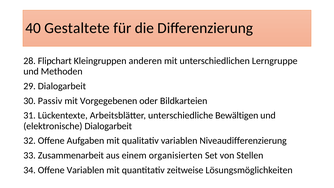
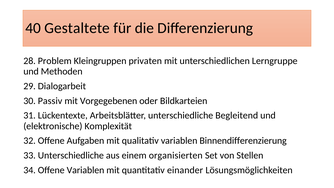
Flipchart: Flipchart -> Problem (55, 61)
anderen: anderen -> privaten (145, 61)
Bewältigen: Bewältigen -> Begleitend (237, 115)
elektronische Dialogarbeit: Dialogarbeit -> Komplexität (108, 126)
Niveaudifferenzierung: Niveaudifferenzierung -> Binnendifferenzierung (243, 141)
33 Zusammenarbeit: Zusammenarbeit -> Unterschiedliche (71, 155)
zeitweise: zeitweise -> einander (185, 170)
